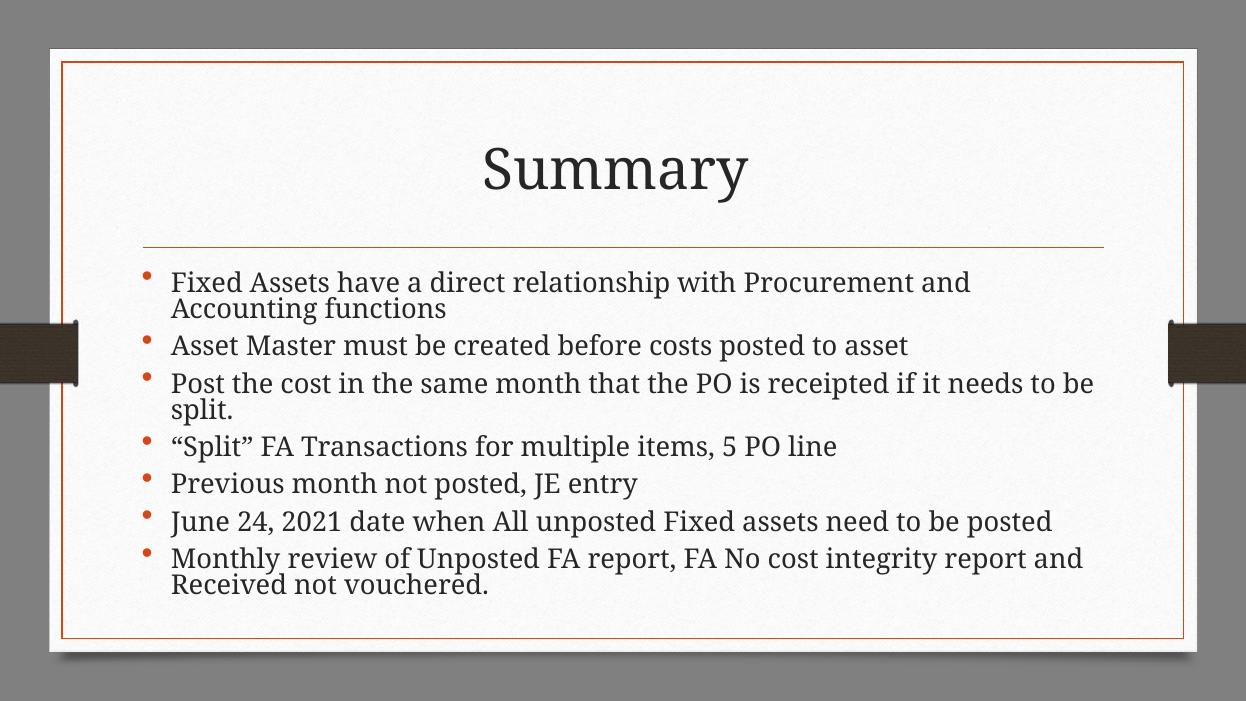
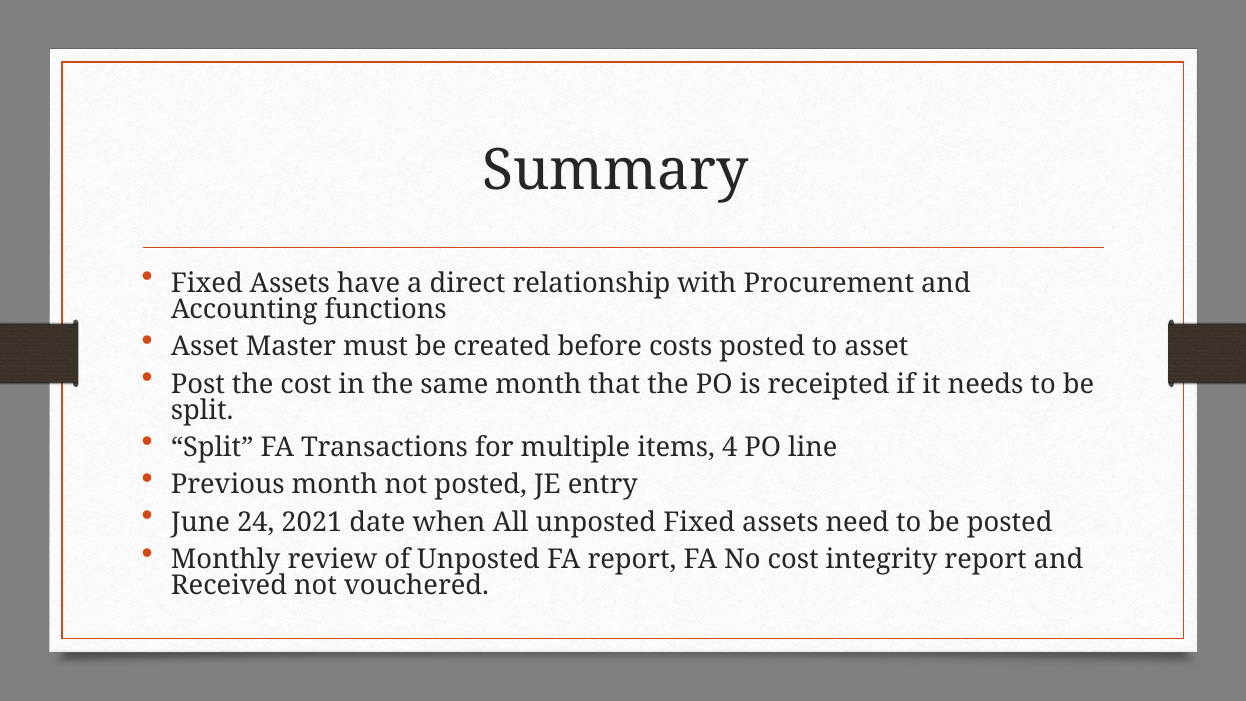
5: 5 -> 4 (730, 448)
